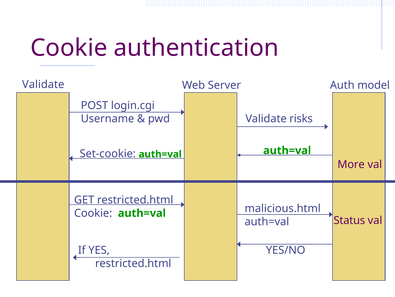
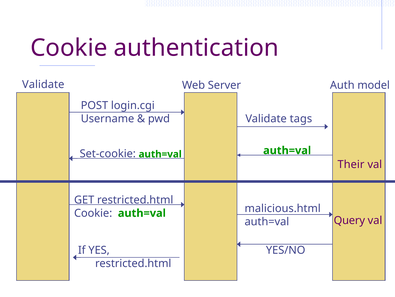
risks: risks -> tags (301, 118)
More: More -> Their (351, 164)
Status: Status -> Query (349, 220)
